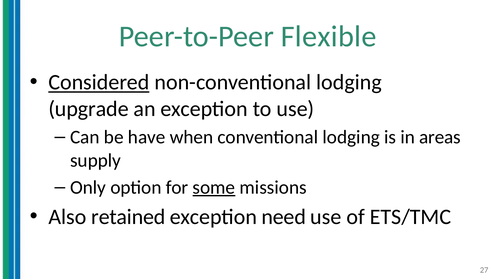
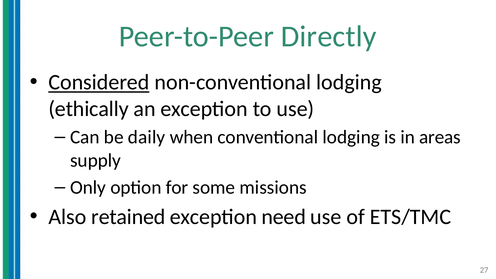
Flexible: Flexible -> Directly (329, 37)
upgrade: upgrade -> ethically (89, 109)
have: have -> daily (147, 137)
some underline: present -> none (214, 187)
